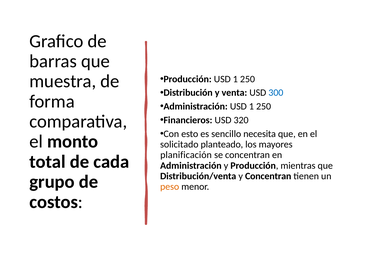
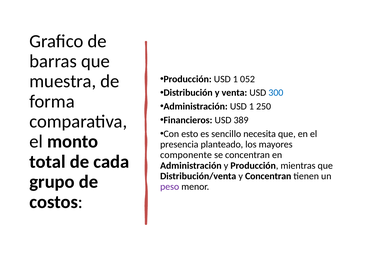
Producción USD 1 250: 250 -> 052 (248, 79)
320: 320 -> 389 (241, 120)
solicitado: solicitado -> presencia (179, 144)
planificación: planificación -> componente (186, 155)
peso colour: orange -> purple (170, 187)
